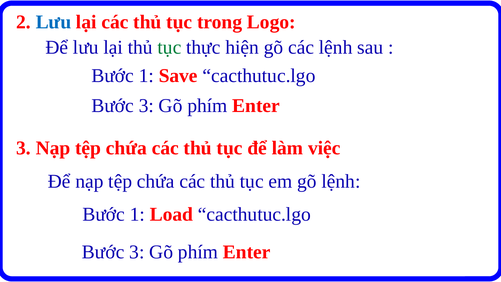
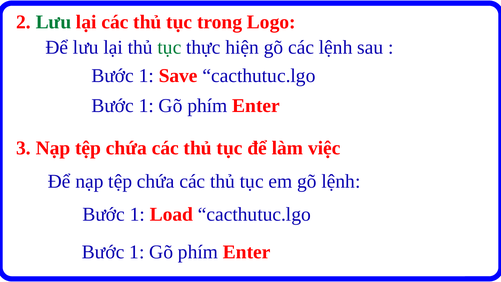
Lưu colour: blue -> green (53, 22)
3: 3 -> 1 (146, 106)
3: 3 -> 1 (137, 252)
